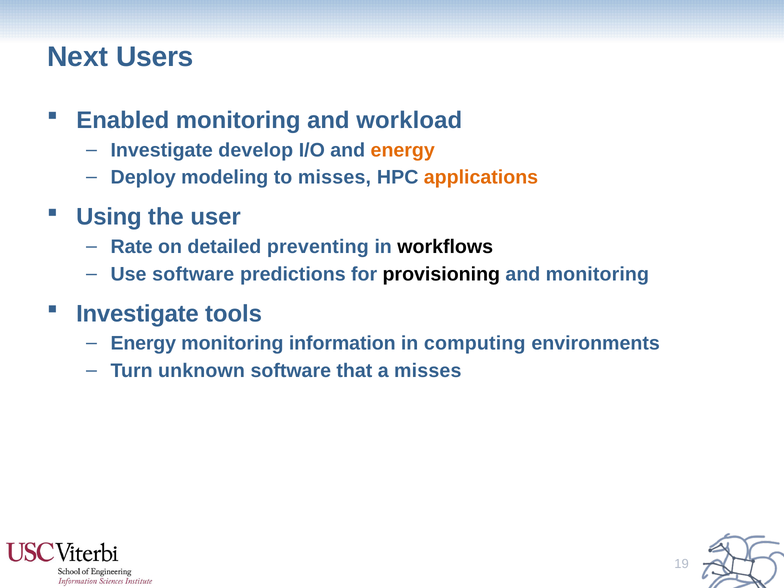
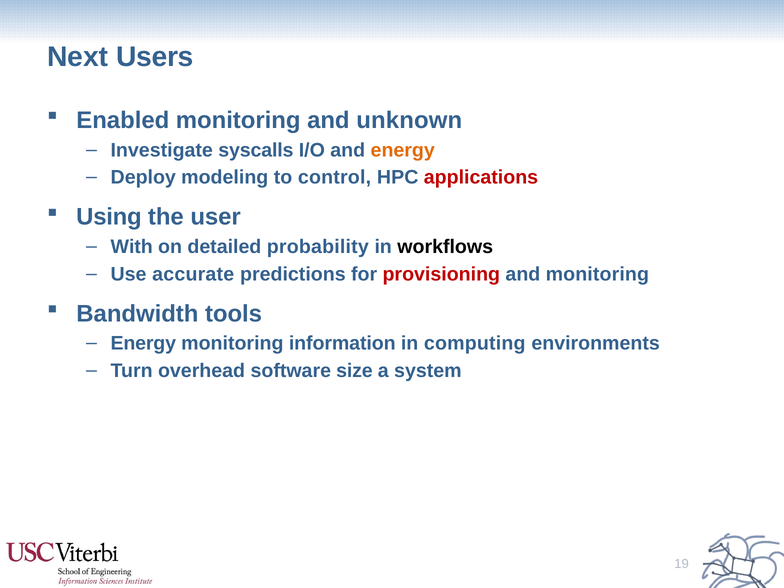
workload: workload -> unknown (409, 120)
develop: develop -> syscalls (256, 150)
to misses: misses -> control (335, 178)
applications colour: orange -> red (481, 178)
Rate: Rate -> With (132, 247)
preventing: preventing -> probability (318, 247)
Use software: software -> accurate (193, 274)
provisioning colour: black -> red (441, 274)
Investigate: Investigate -> Bandwidth (137, 314)
unknown: unknown -> overhead (202, 371)
that: that -> size (354, 371)
a misses: misses -> system (428, 371)
